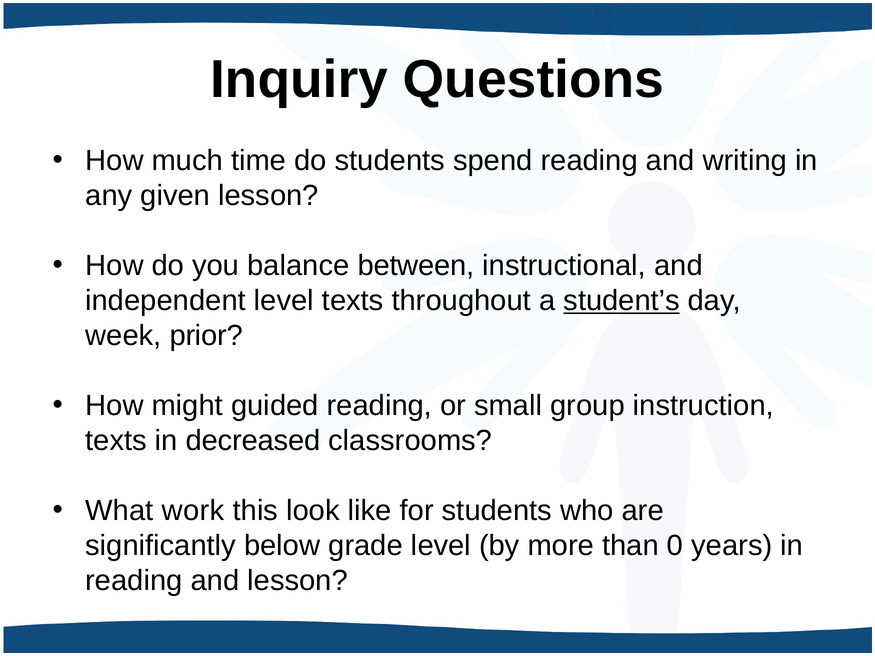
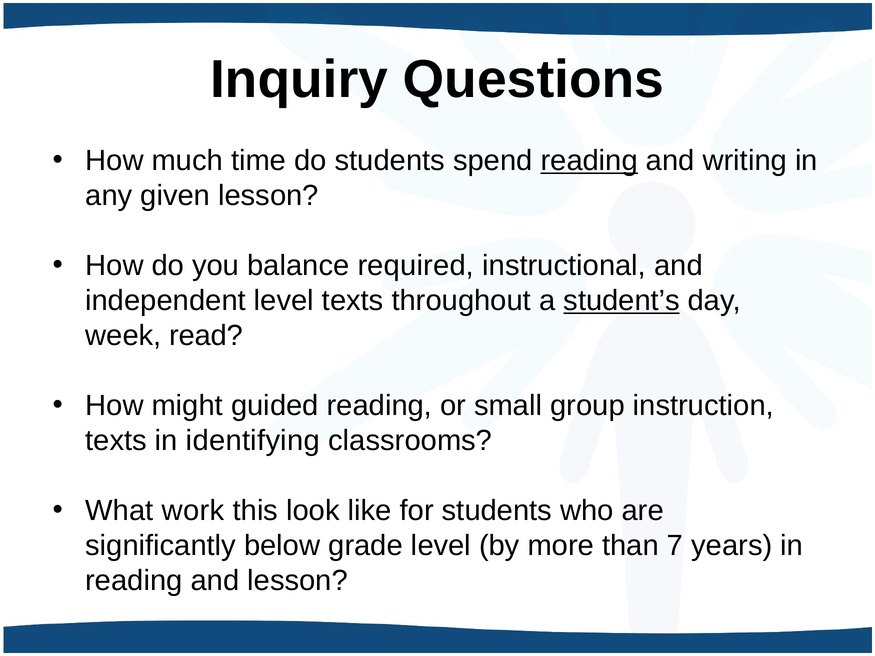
reading underline: none -> present (589, 161)
between: between -> required (416, 266)
prior: prior -> read (206, 336)
decreased: decreased -> identifying (253, 441)
0: 0 -> 7 (675, 546)
